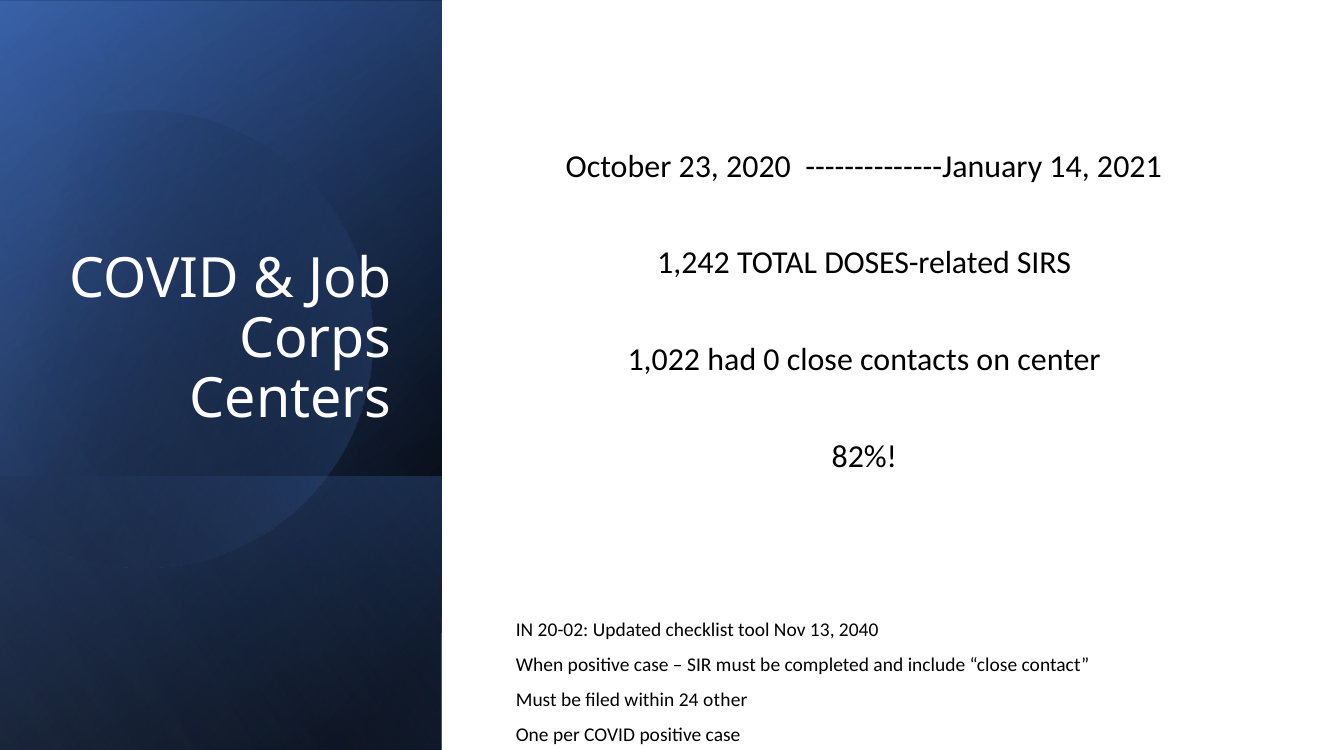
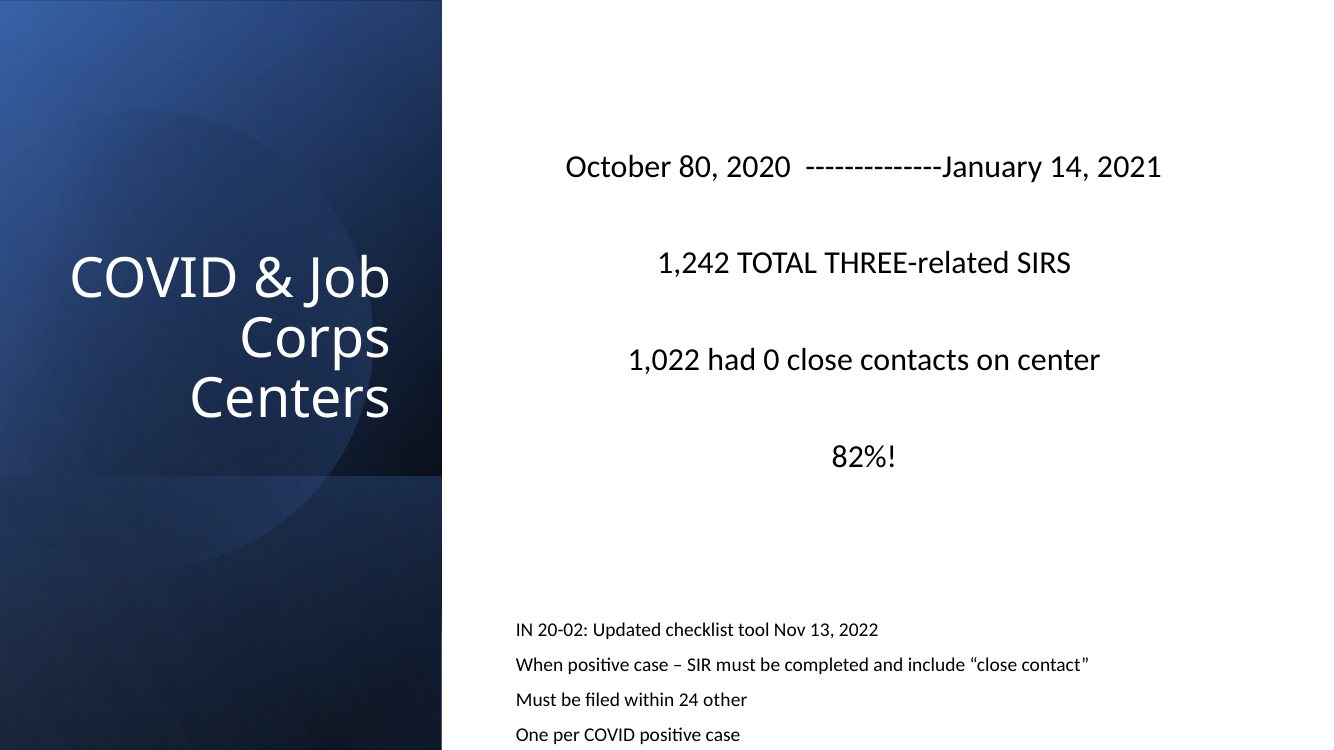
23: 23 -> 80 (699, 167)
DOSES-related: DOSES-related -> THREE-related (917, 263)
2040: 2040 -> 2022 (859, 631)
